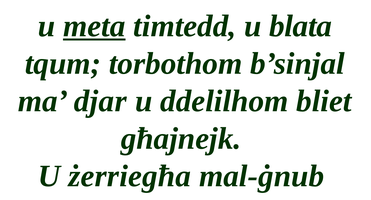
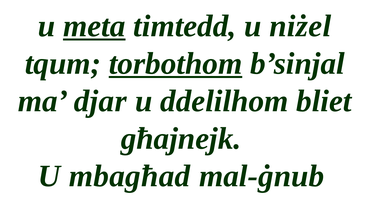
blata: blata -> niżel (300, 26)
torbothom underline: none -> present (176, 64)
żerriegħa: żerriegħa -> mbagħad (130, 176)
